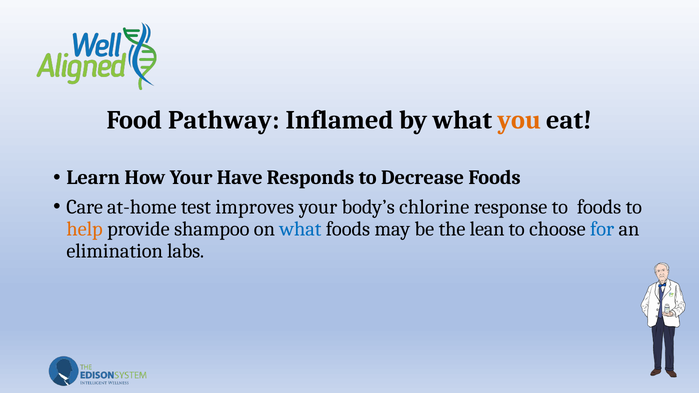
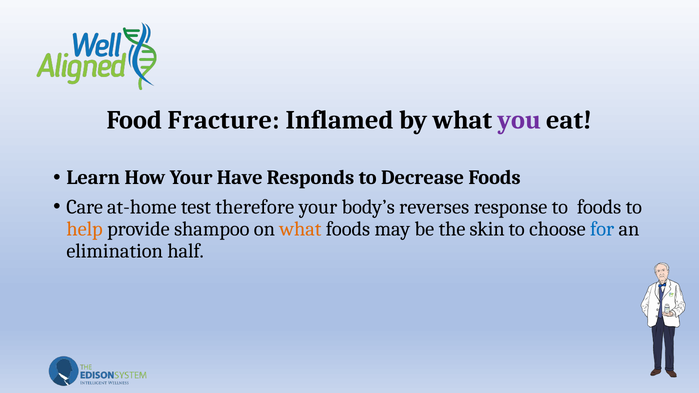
Pathway: Pathway -> Fracture (224, 120)
you colour: orange -> purple (519, 120)
improves: improves -> therefore (255, 207)
chlorine: chlorine -> reverses (434, 207)
what colour: blue -> orange (300, 229)
lean: lean -> skin (487, 229)
labs: labs -> half (186, 251)
